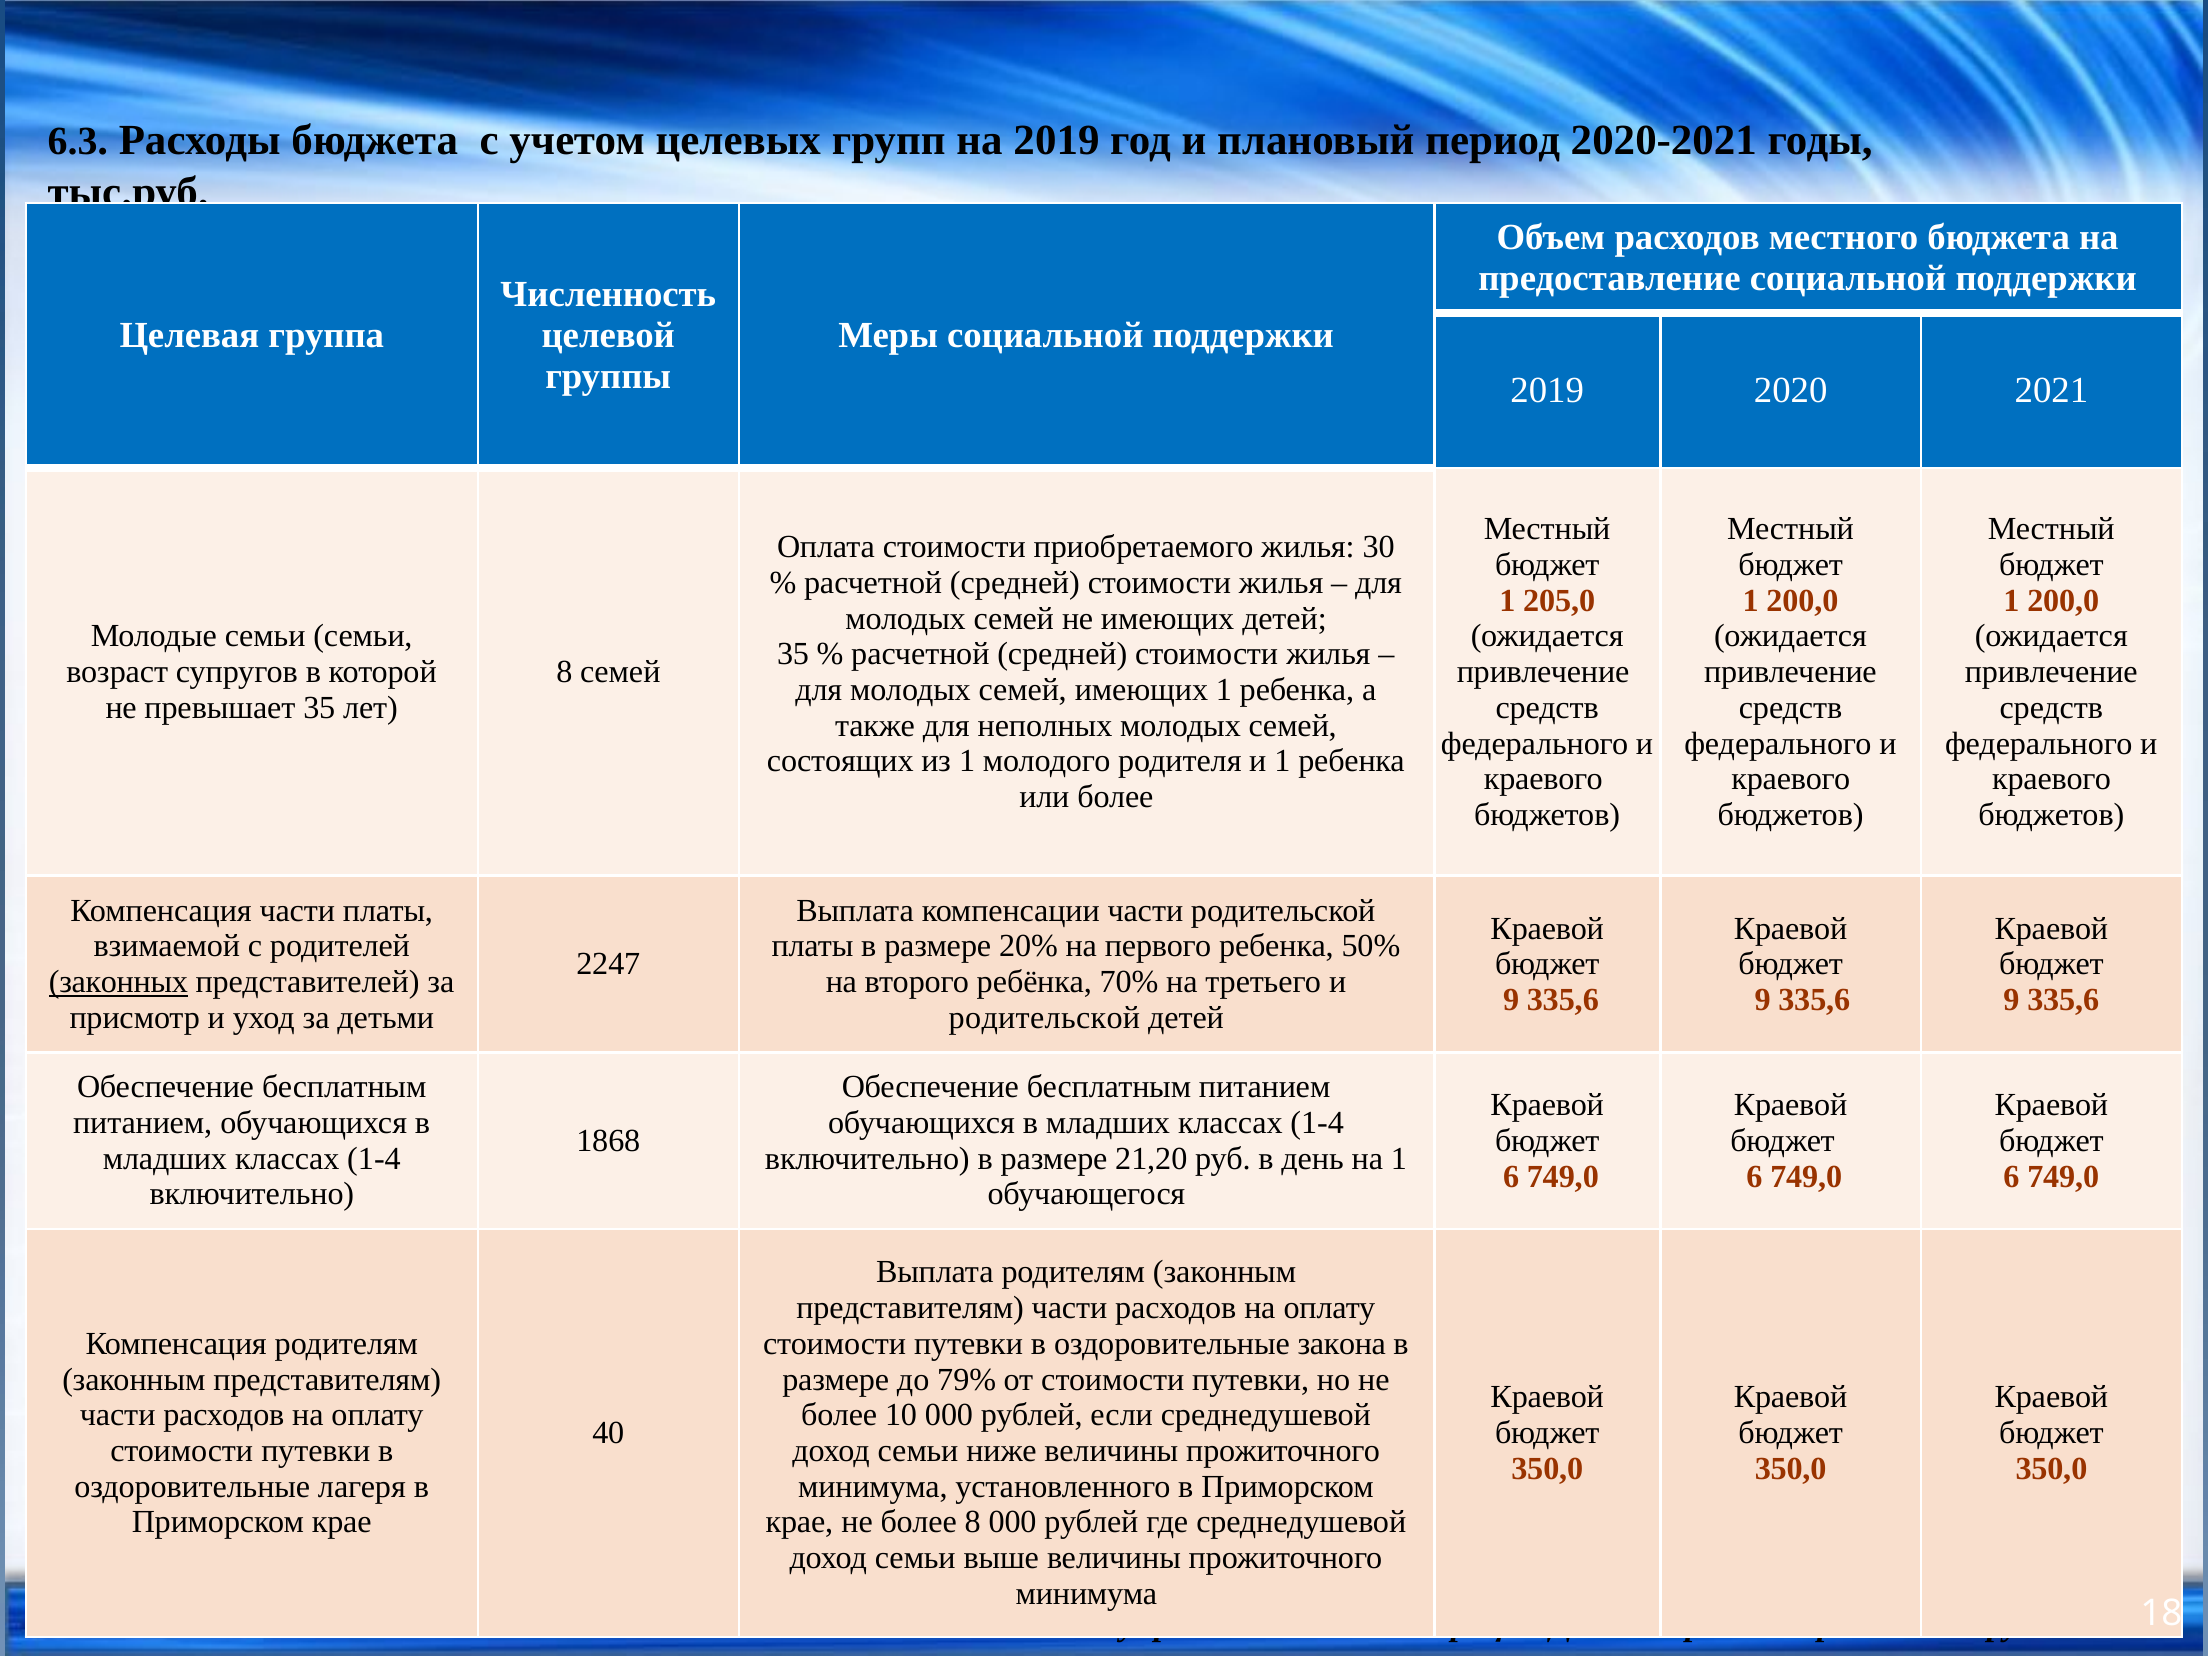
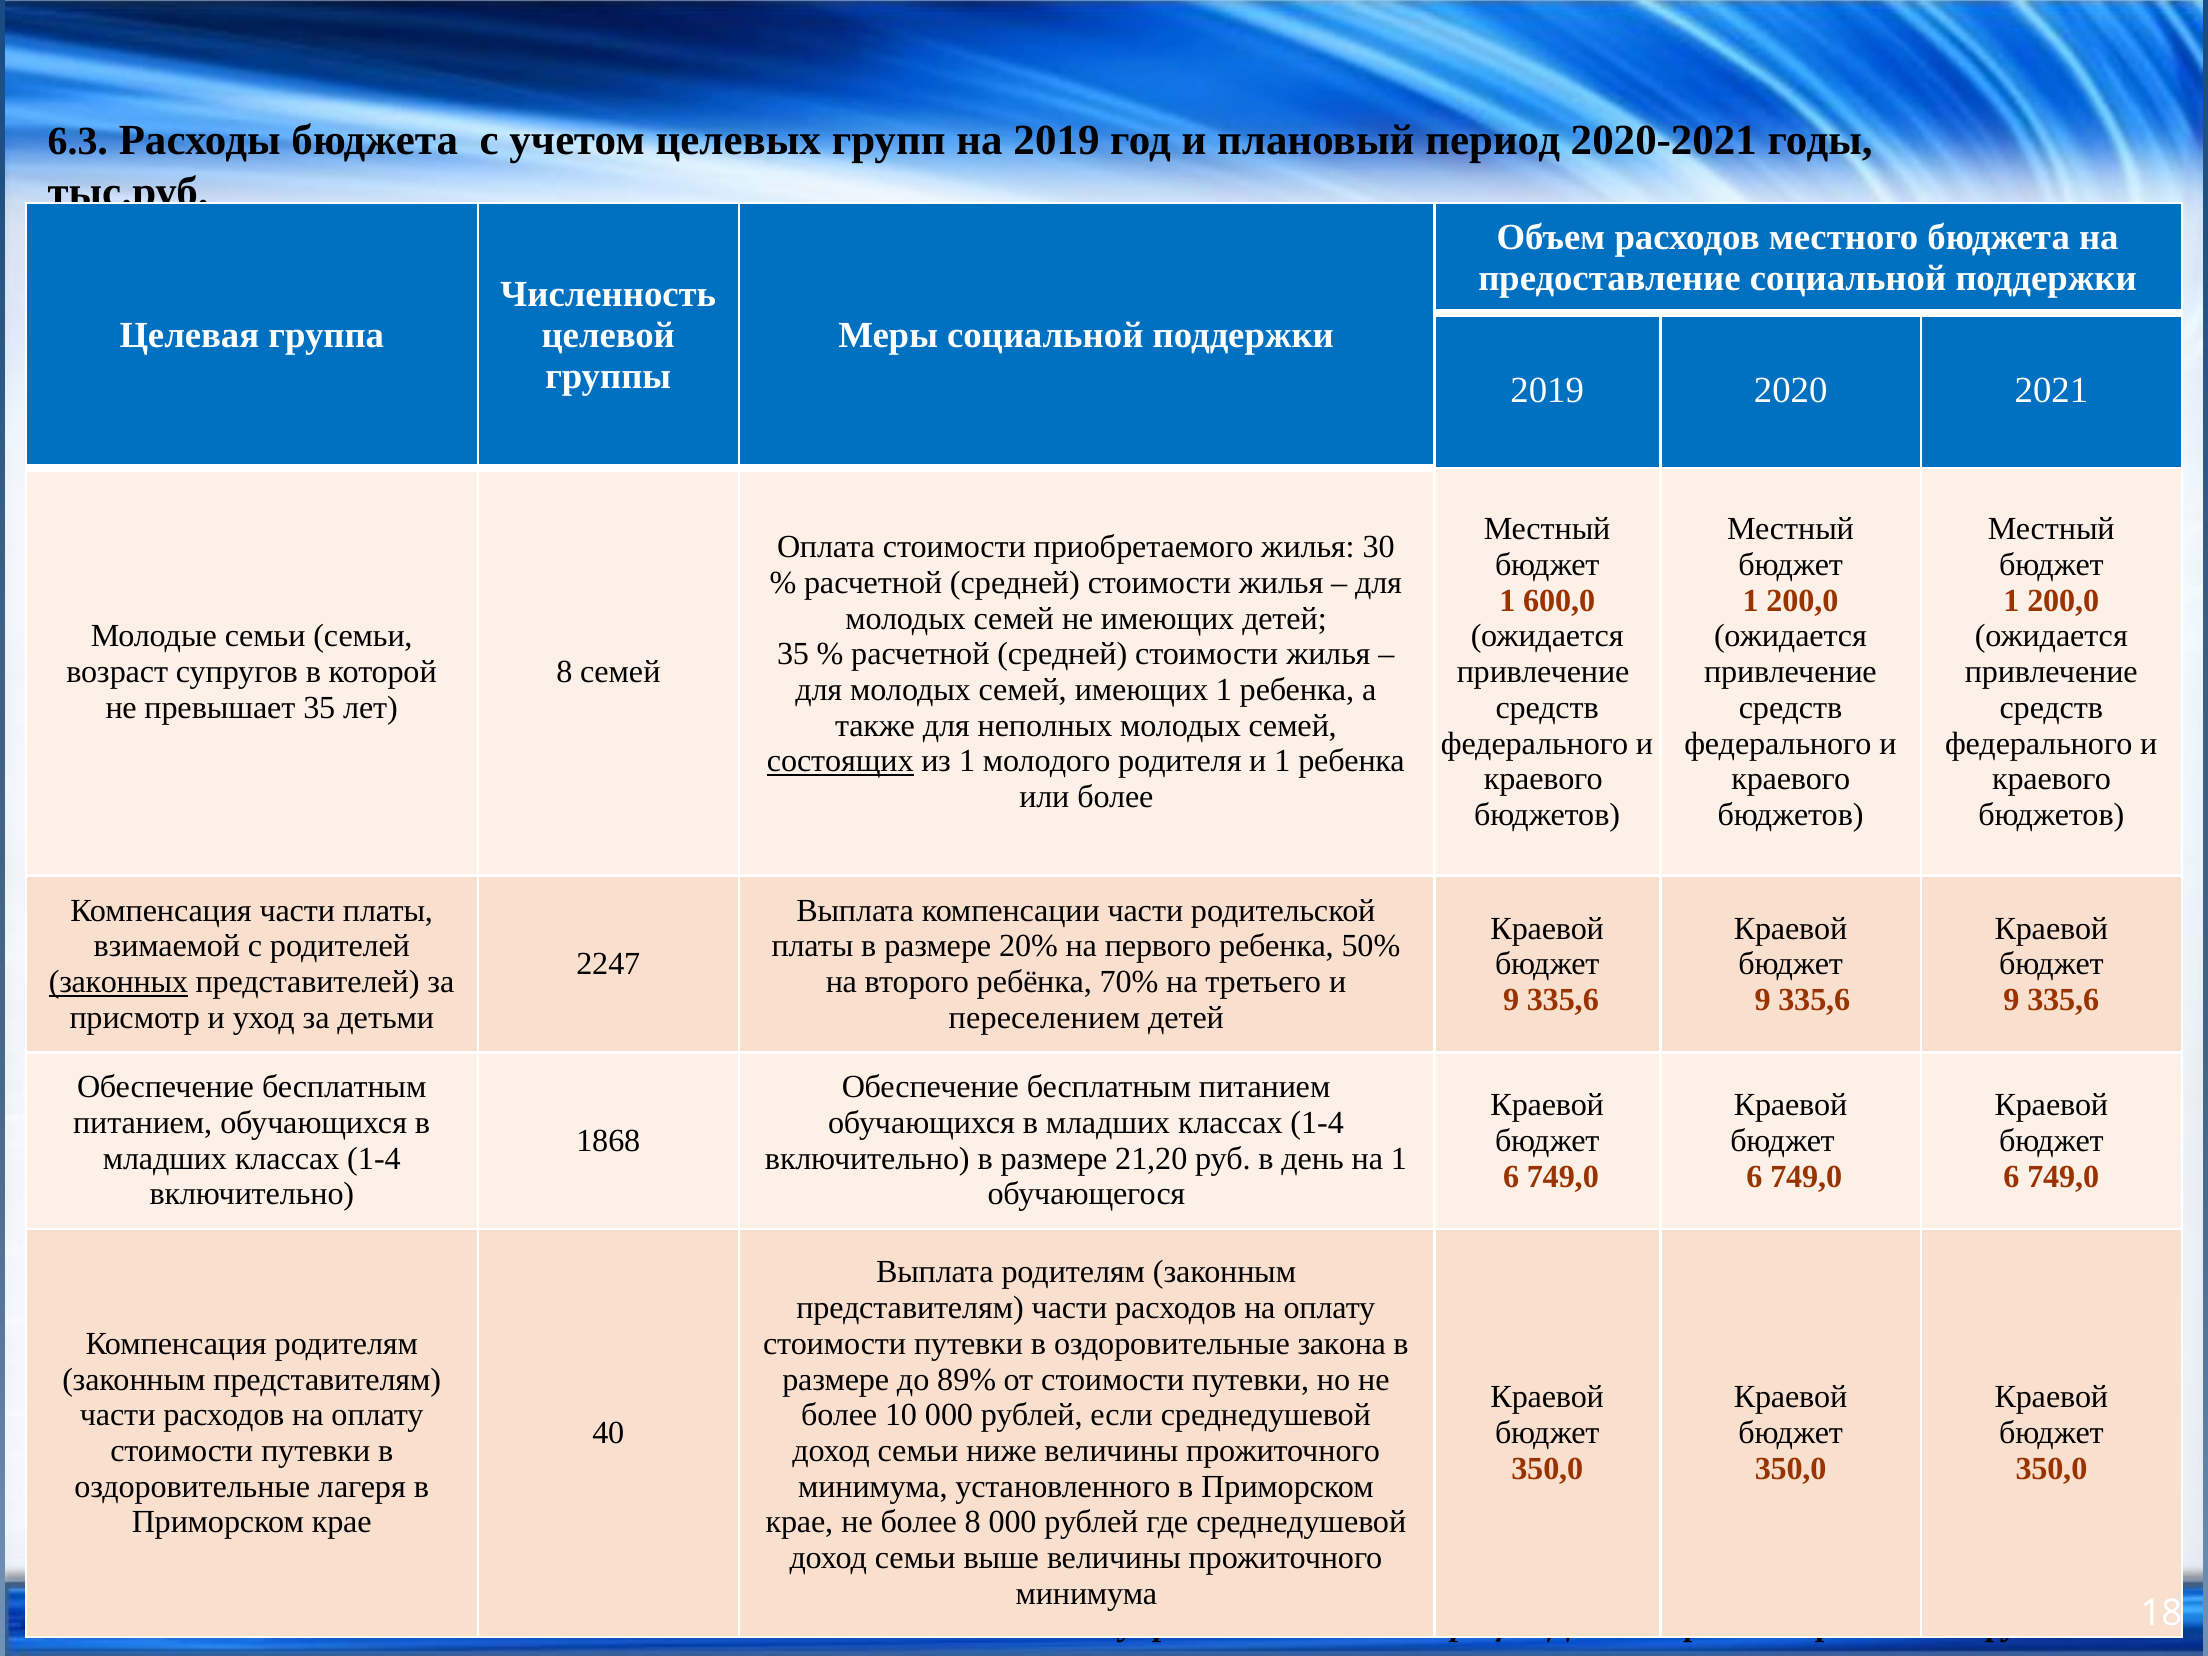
205,0: 205,0 -> 600,0 (1559, 601)
состоящих underline: none -> present (840, 761)
родительской: родительской -> переселением (1045, 1018)
79%: 79% -> 89% (967, 1379)
